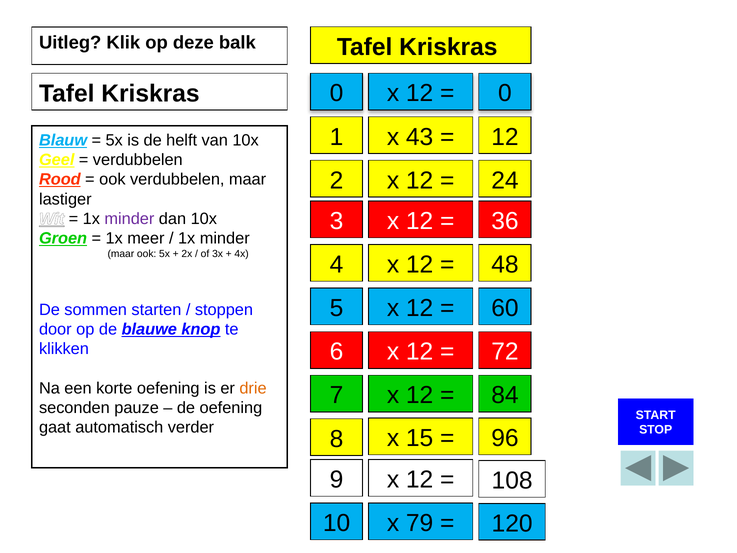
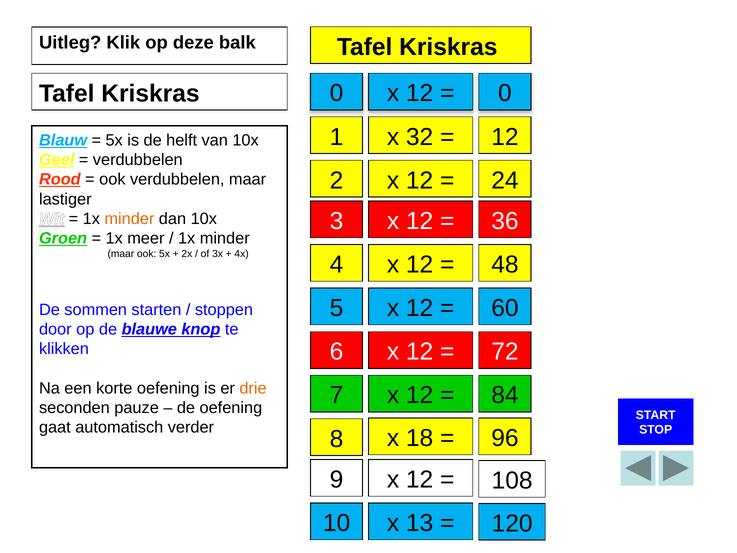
43: 43 -> 32 (420, 137)
minder colour: purple -> orange (129, 219)
15: 15 -> 18 (420, 438)
79: 79 -> 13 (420, 523)
